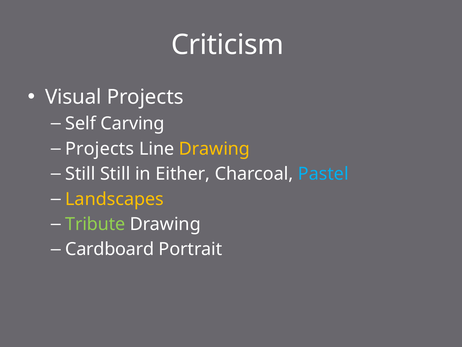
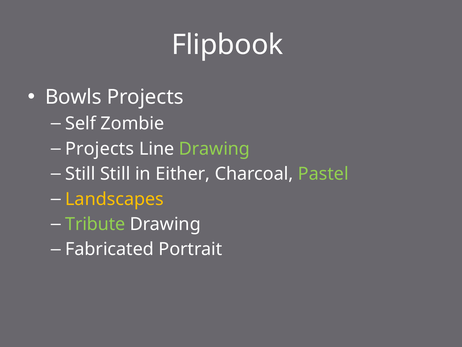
Criticism: Criticism -> Flipbook (227, 45)
Visual: Visual -> Bowls (73, 97)
Carving: Carving -> Zombie (133, 123)
Drawing colour: yellow -> light green (214, 149)
Pastel colour: light blue -> light green (323, 174)
Cardboard: Cardboard -> Fabricated (110, 249)
